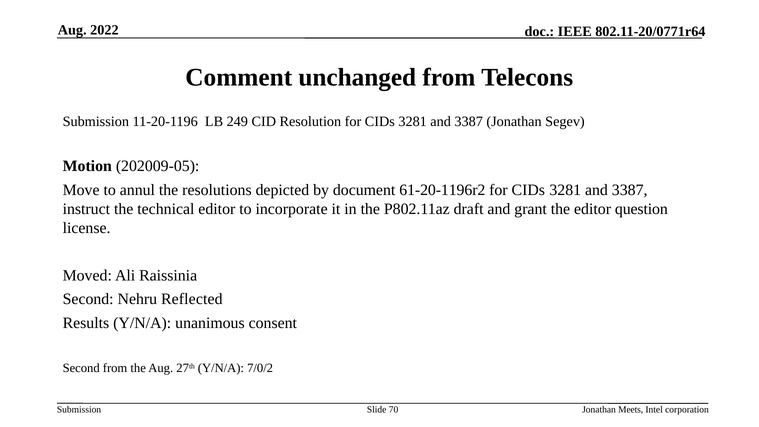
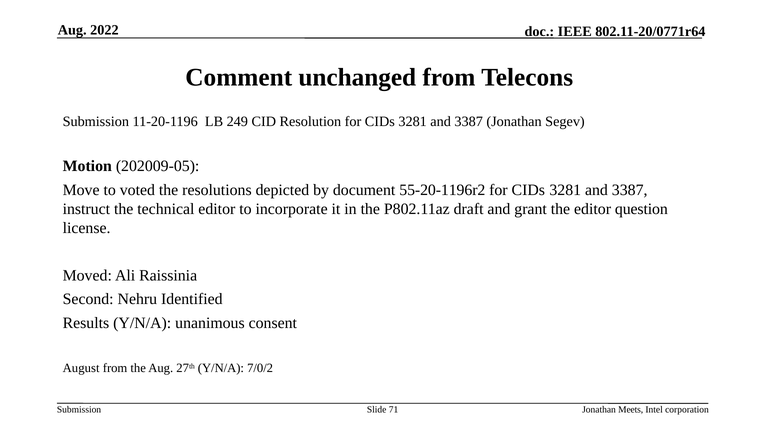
annul: annul -> voted (137, 190)
61-20-1196r2: 61-20-1196r2 -> 55-20-1196r2 (442, 190)
Reflected: Reflected -> Identified (192, 299)
Second: Second -> August (81, 368)
70: 70 -> 71 (394, 409)
